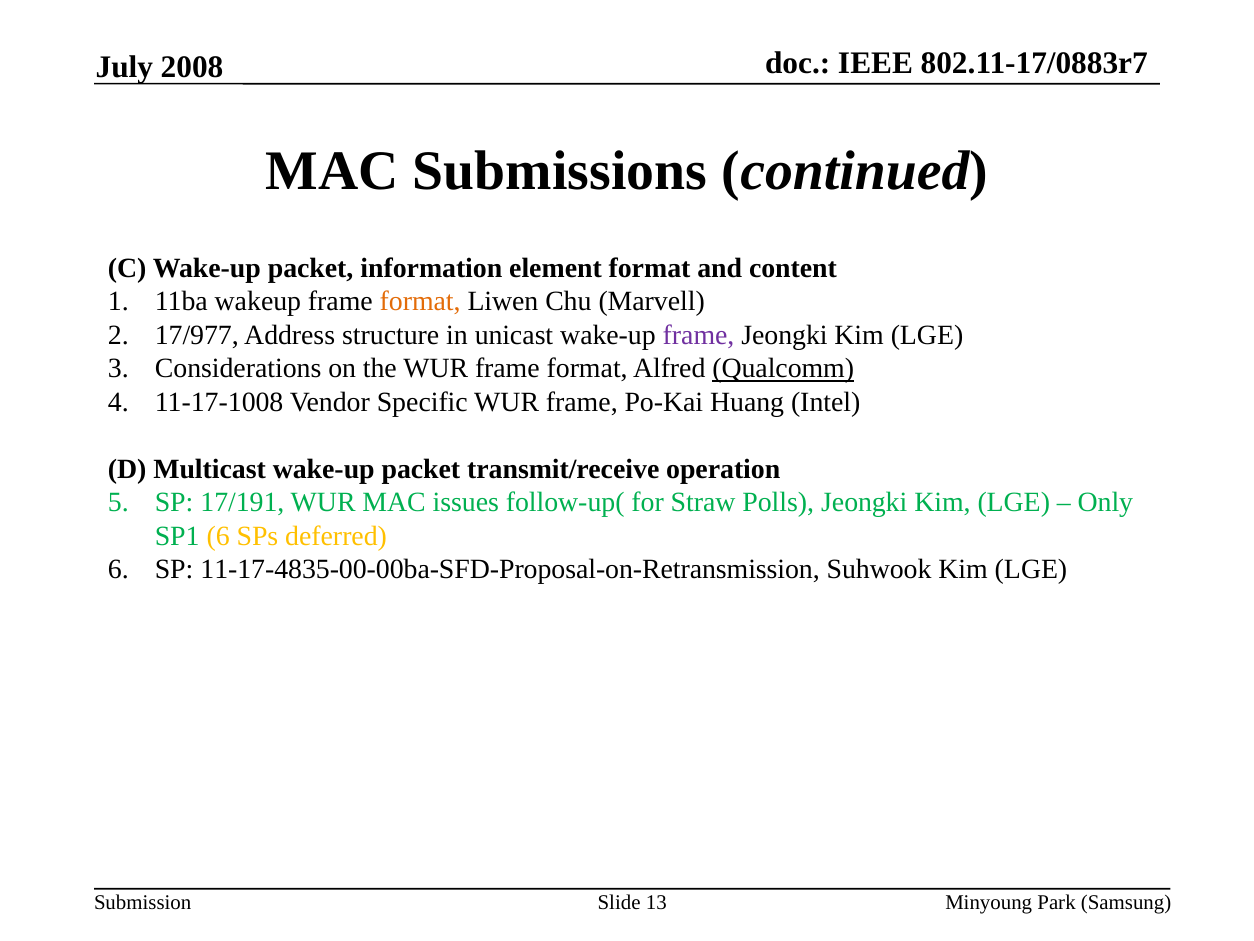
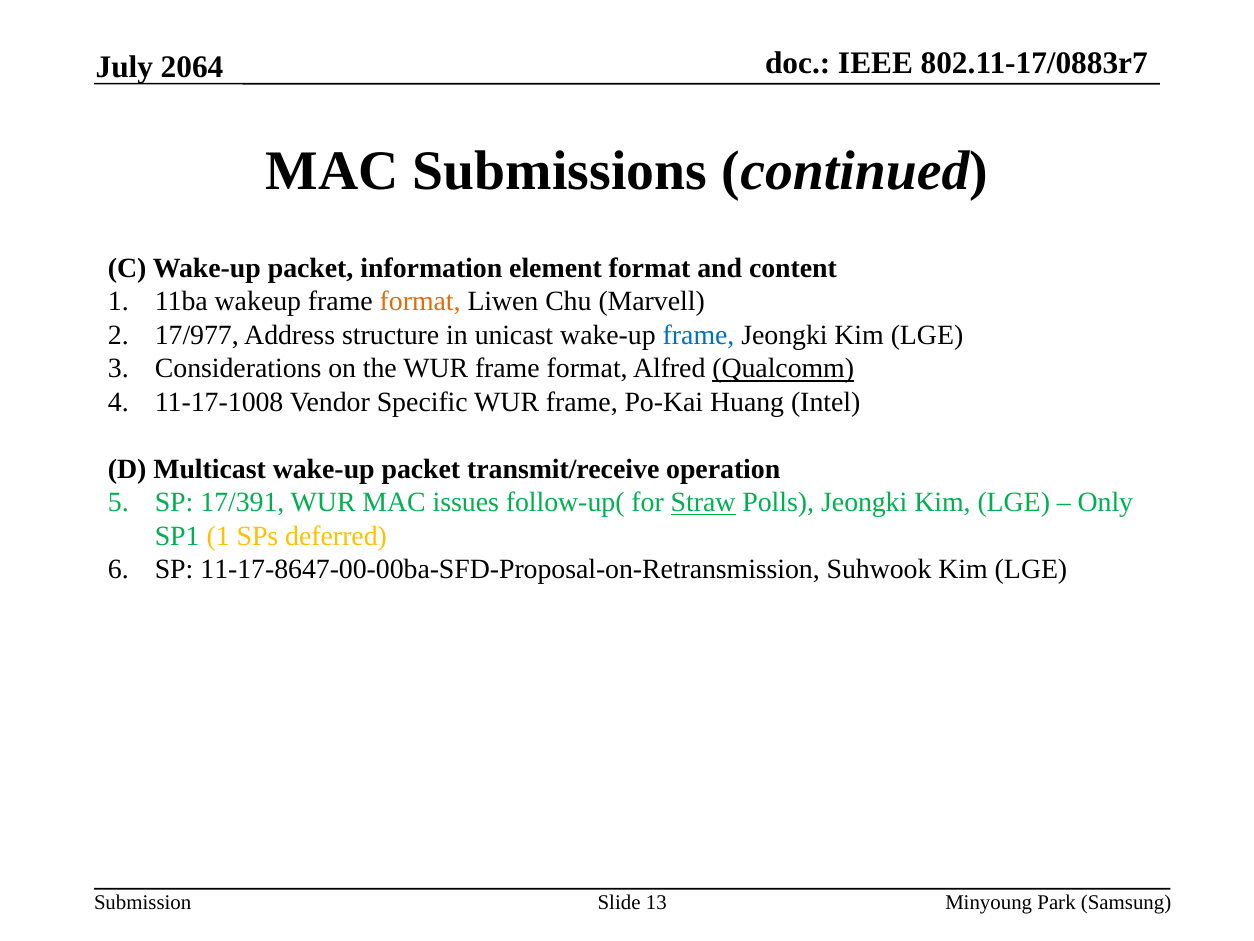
2008: 2008 -> 2064 (192, 67)
frame colour: purple -> blue (699, 335)
17/191: 17/191 -> 17/391 (242, 502)
Straw underline: none -> present (703, 502)
SP1 6: 6 -> 1 (218, 536)
11-17-4835-00-00ba-SFD-Proposal-on-Retransmission: 11-17-4835-00-00ba-SFD-Proposal-on-Retransmission -> 11-17-8647-00-00ba-SFD-Proposal-on-Retransmission (510, 569)
